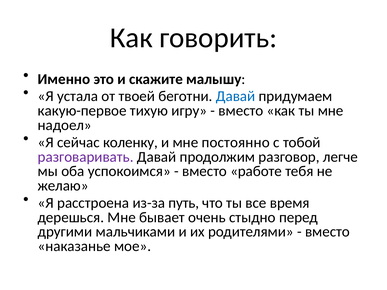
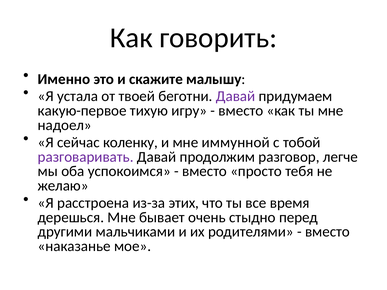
Давай colour: blue -> purple (236, 96)
постоянно: постоянно -> иммунной (236, 142)
работе: работе -> просто (256, 171)
путь: путь -> этих (184, 203)
